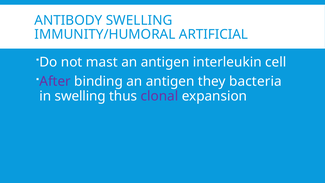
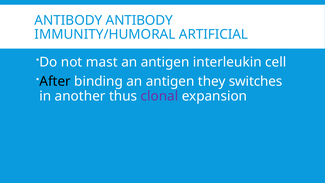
ANTIBODY SWELLING: SWELLING -> ANTIBODY (139, 20)
After colour: purple -> black (55, 81)
bacteria: bacteria -> switches (256, 81)
in swelling: swelling -> another (80, 96)
